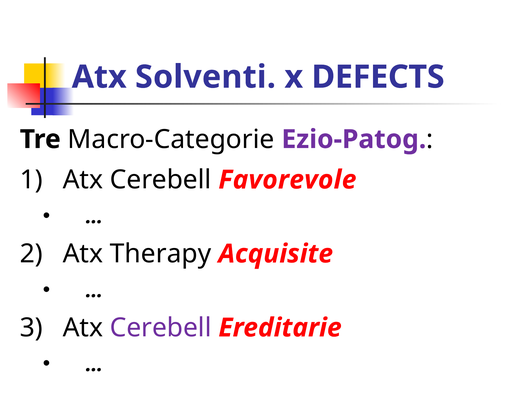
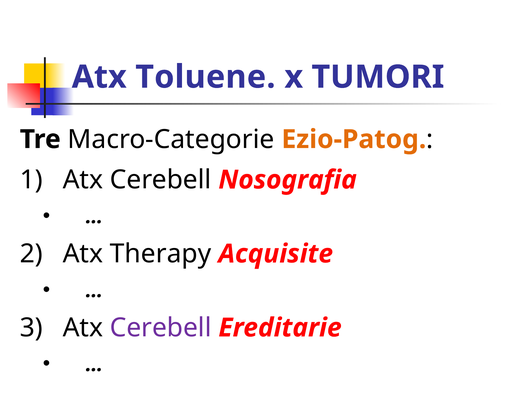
Solventi: Solventi -> Toluene (205, 77)
DEFECTS: DEFECTS -> TUMORI (378, 77)
Ezio-Patog colour: purple -> orange (354, 139)
Favorevole: Favorevole -> Nosografia (288, 180)
